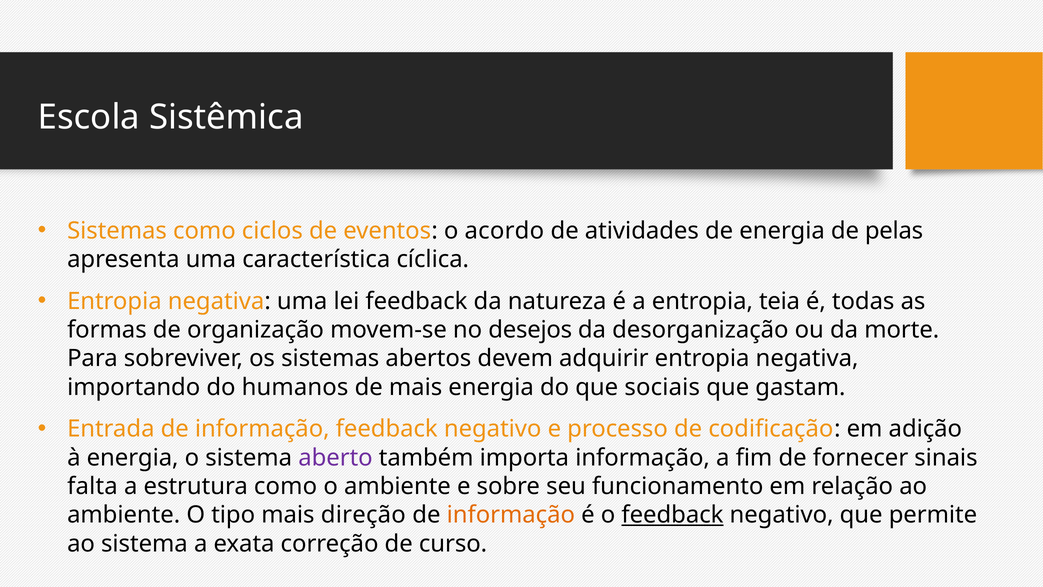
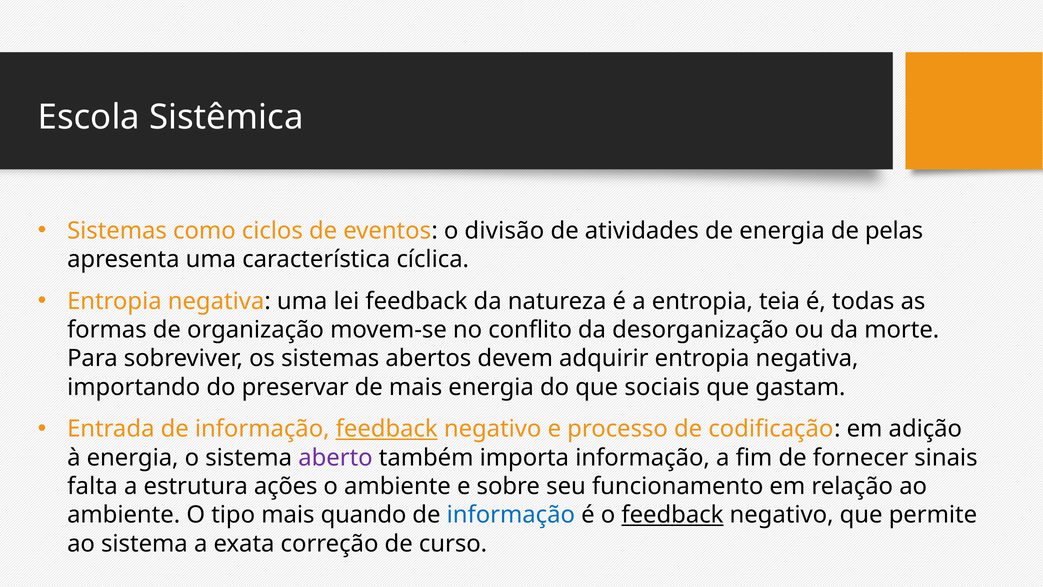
acordo: acordo -> divisão (504, 231)
desejos: desejos -> conflito (530, 330)
humanos: humanos -> preservar (295, 387)
feedback underline: none -> present (387, 429)
estrutura como: como -> ações (286, 486)
direção: direção -> quando (364, 515)
informação colour: orange -> blue (511, 515)
